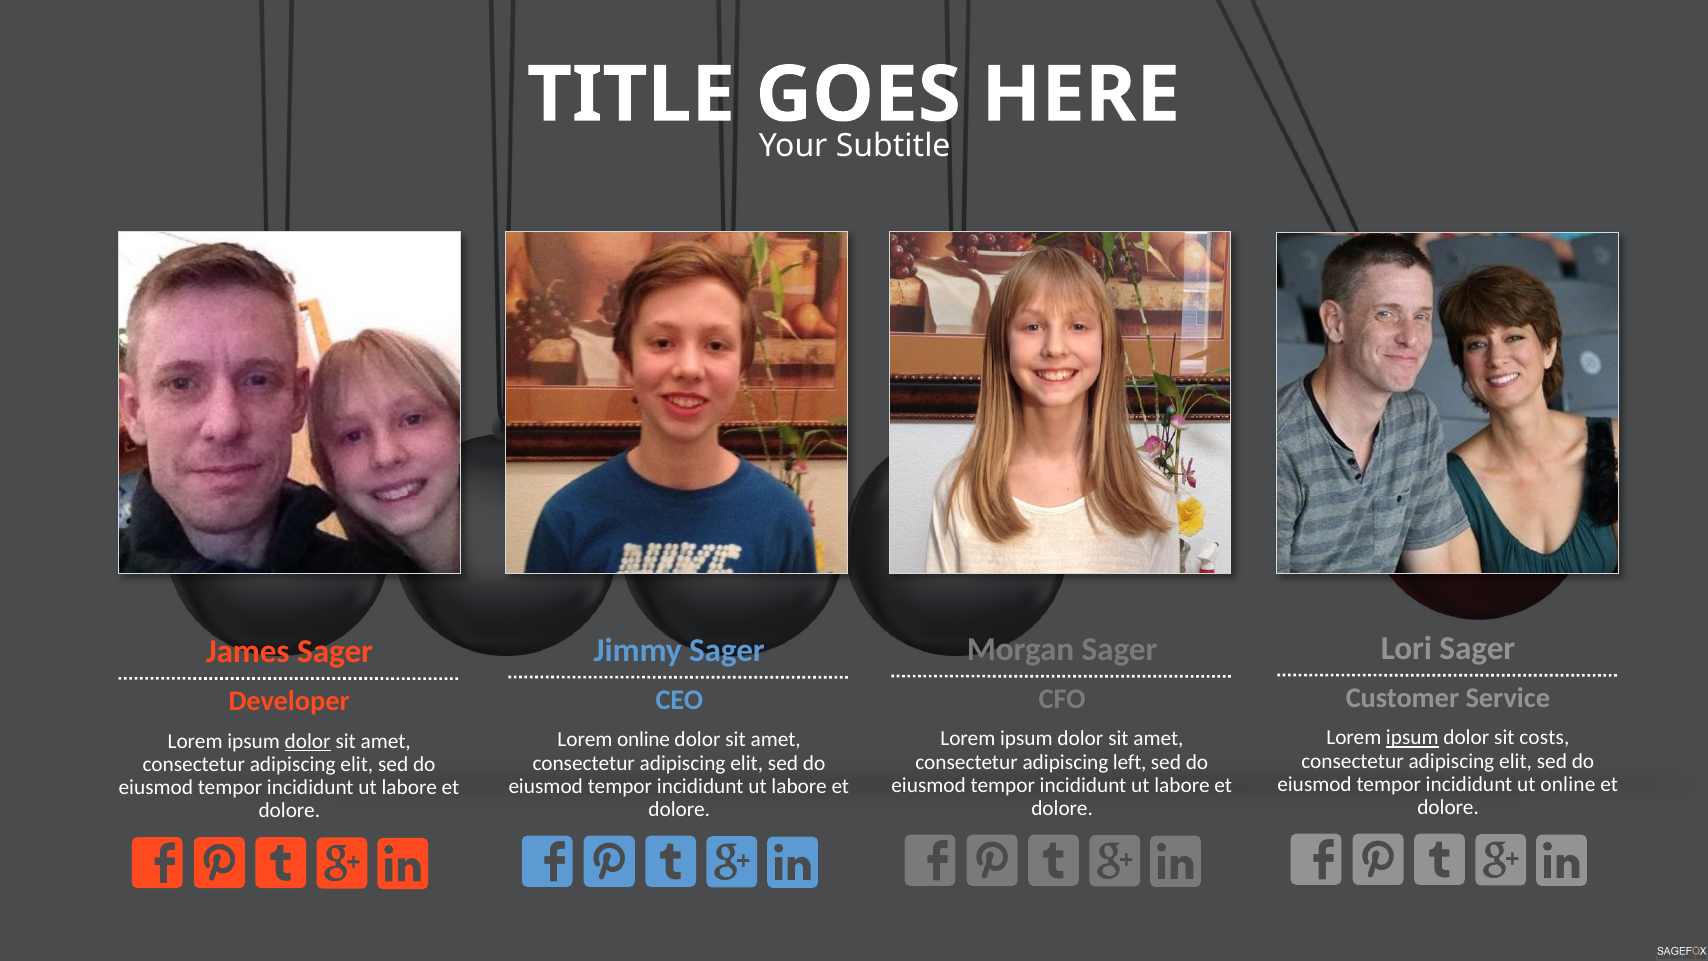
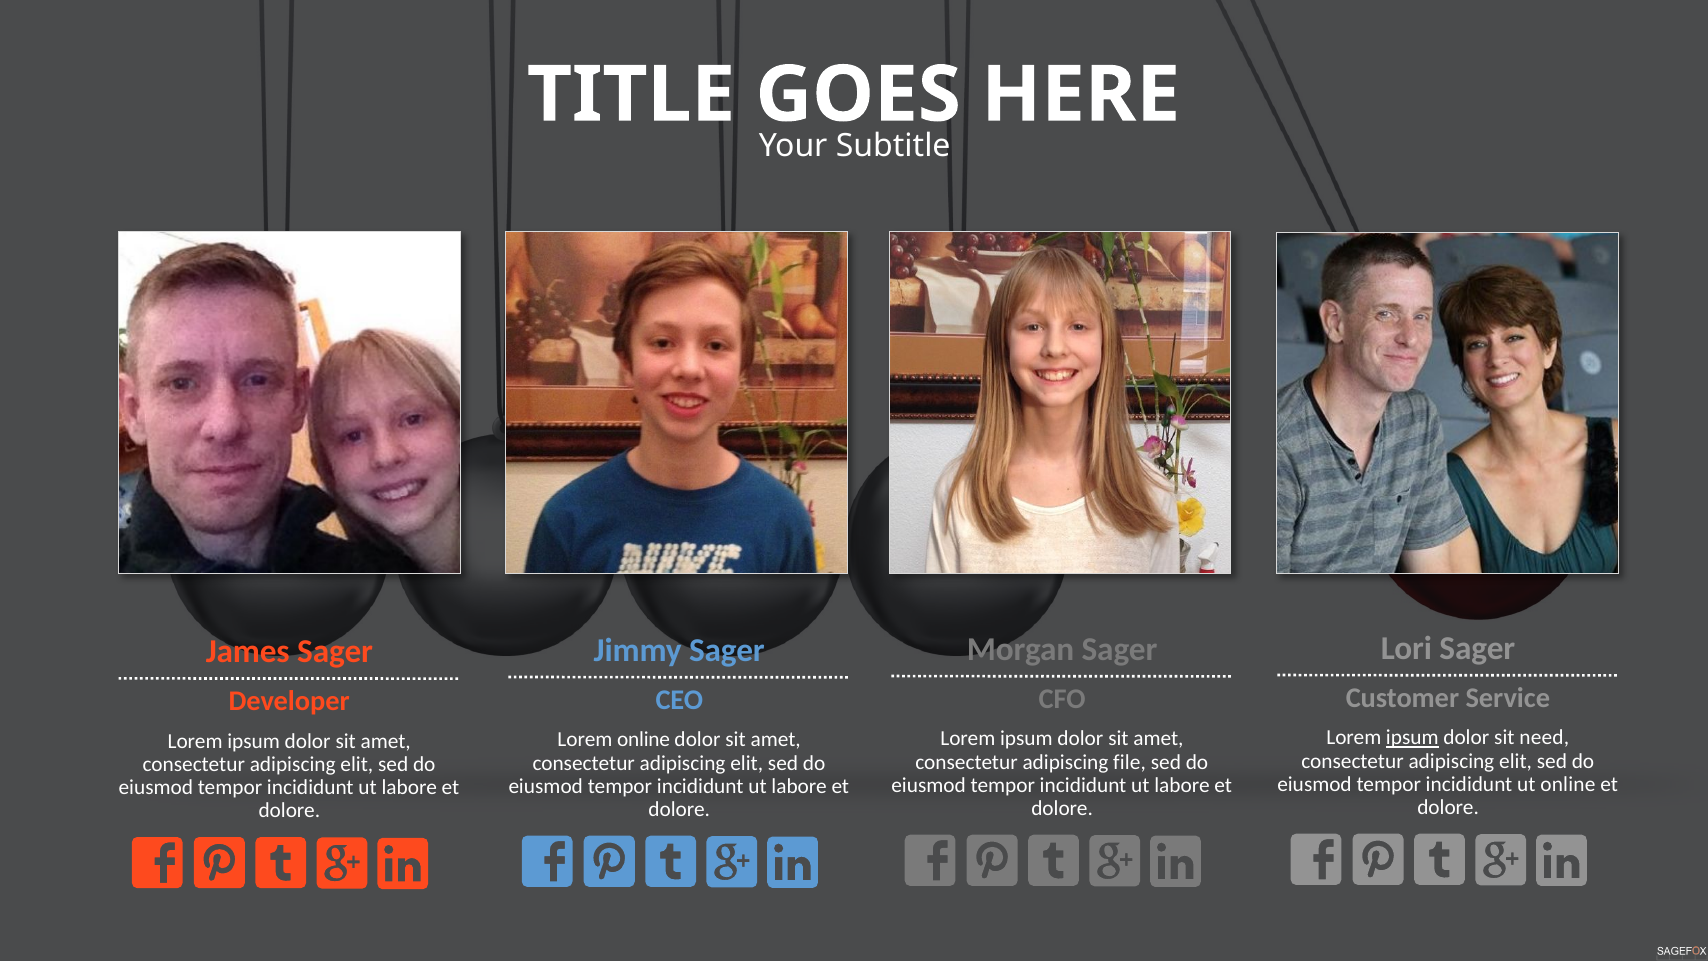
costs: costs -> need (1544, 738)
dolor underline: present -> none (308, 741)
left: left -> file (1130, 762)
